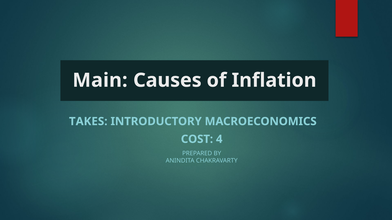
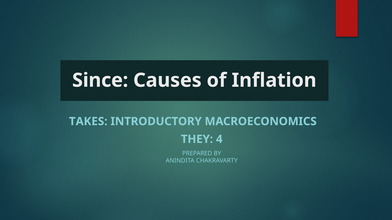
Main: Main -> Since (100, 80)
COST: COST -> THEY (197, 139)
